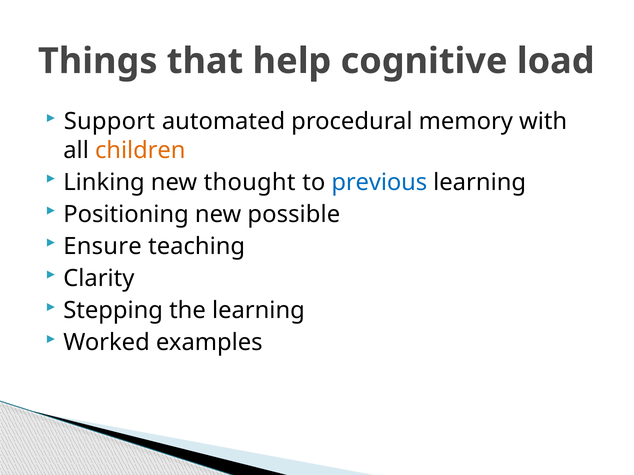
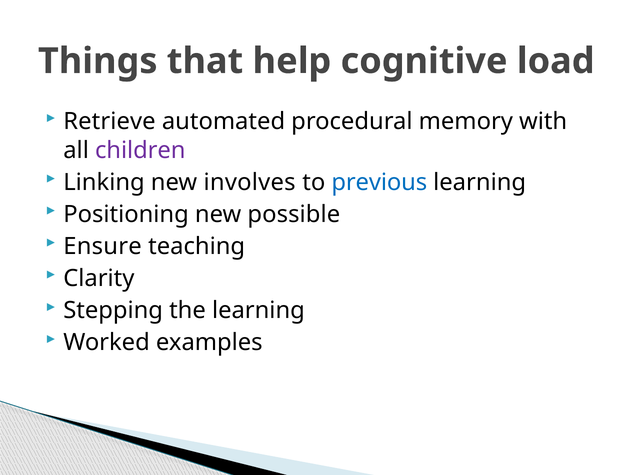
Support: Support -> Retrieve (109, 122)
children colour: orange -> purple (140, 150)
thought: thought -> involves (250, 182)
